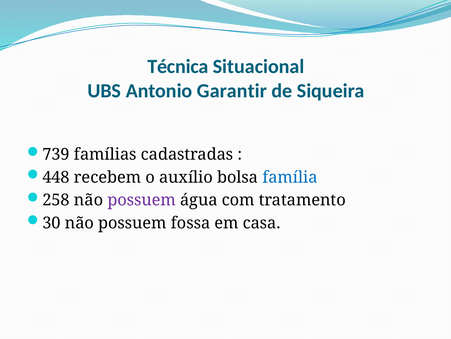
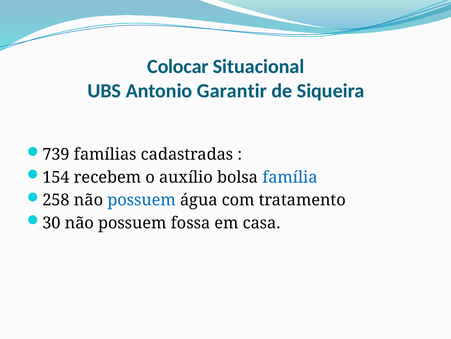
Técnica: Técnica -> Colocar (178, 66)
448: 448 -> 154 (56, 177)
possuem colour: purple -> blue (142, 200)
